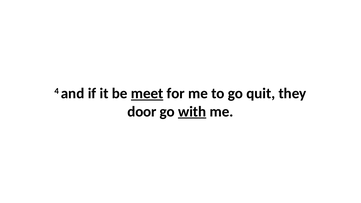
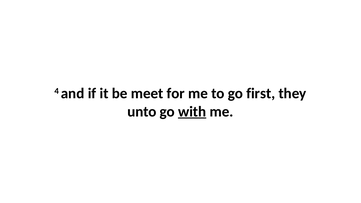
meet underline: present -> none (147, 94)
quit: quit -> first (261, 94)
door: door -> unto (142, 112)
